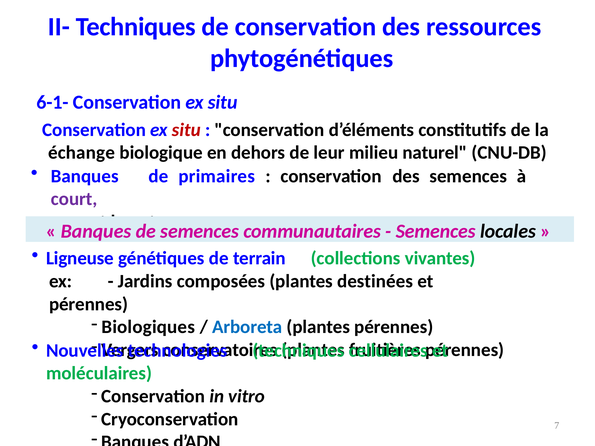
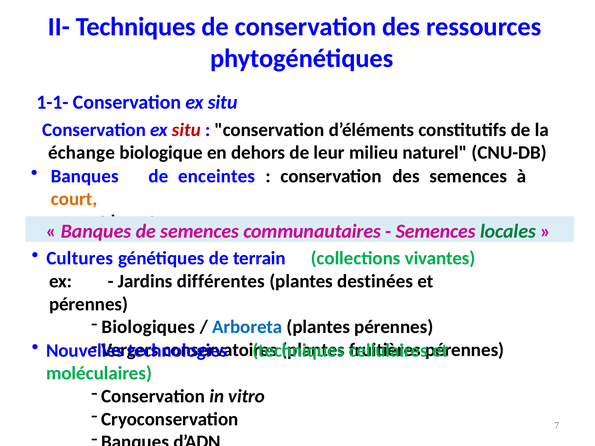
6-1-: 6-1- -> 1-1- (52, 102)
primaires: primaires -> enceintes (217, 176)
court colour: purple -> orange (74, 199)
locales colour: black -> green (508, 232)
Ligneuse: Ligneuse -> Cultures (80, 259)
composées: composées -> différentes (221, 282)
